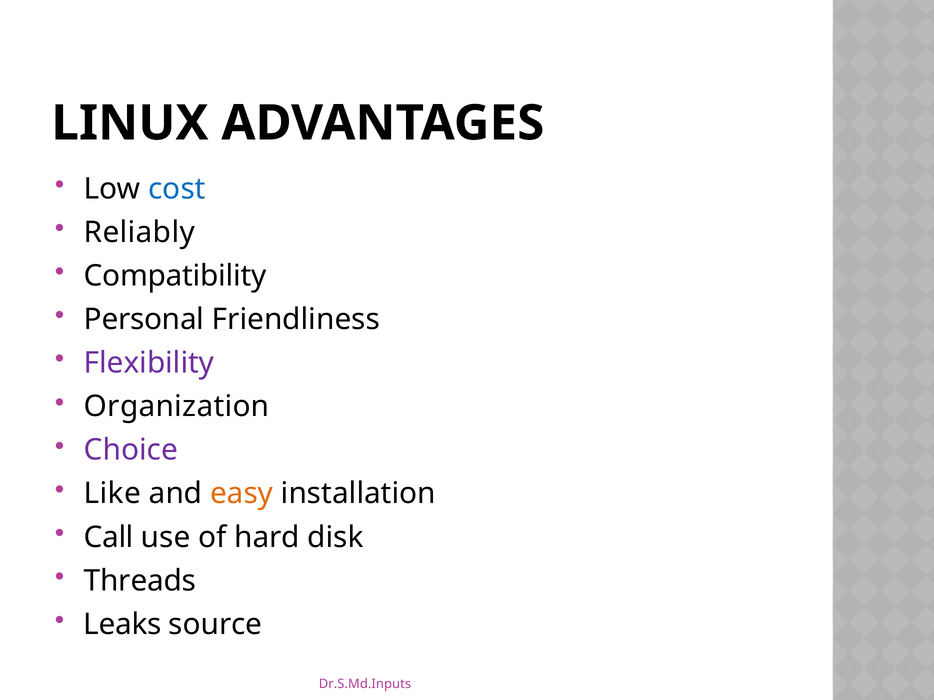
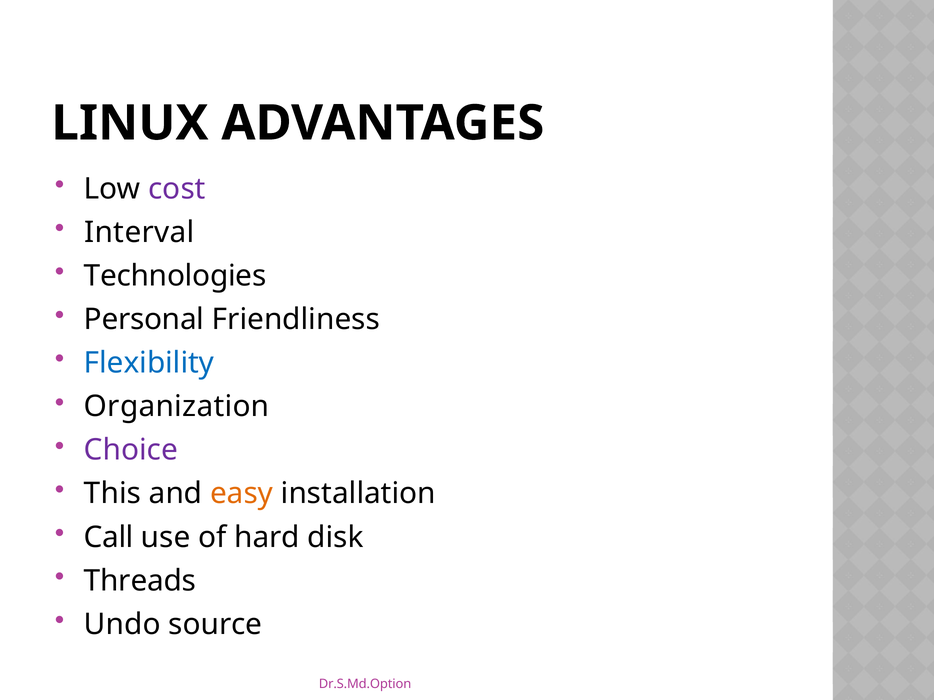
cost colour: blue -> purple (177, 189)
Reliably: Reliably -> Interval (139, 233)
Compatibility: Compatibility -> Technologies (175, 276)
Flexibility colour: purple -> blue (149, 363)
Like: Like -> This (112, 494)
Leaks: Leaks -> Undo (122, 625)
Dr.S.Md.Inputs: Dr.S.Md.Inputs -> Dr.S.Md.Option (365, 684)
